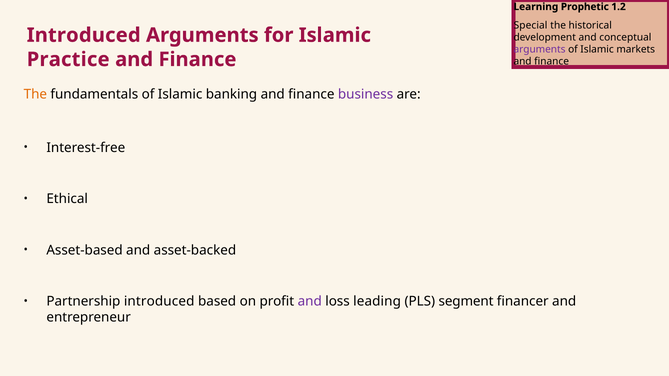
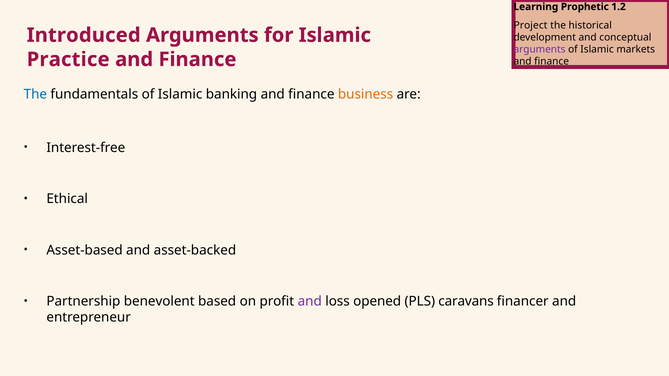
Special: Special -> Project (531, 25)
The colour: orange -> blue (35, 94)
business colour: purple -> orange (366, 94)
Partnership introduced: introduced -> benevolent (159, 302)
leading: leading -> opened (377, 302)
segment: segment -> caravans (466, 302)
